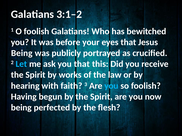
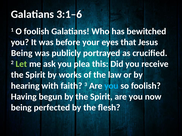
3:1–2: 3:1–2 -> 3:1–6 (69, 14)
Let colour: light blue -> light green (21, 64)
you that: that -> plea (82, 64)
